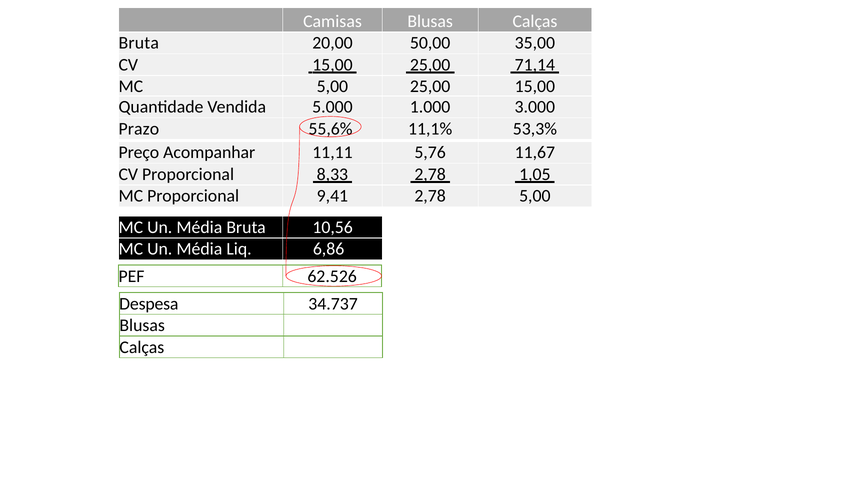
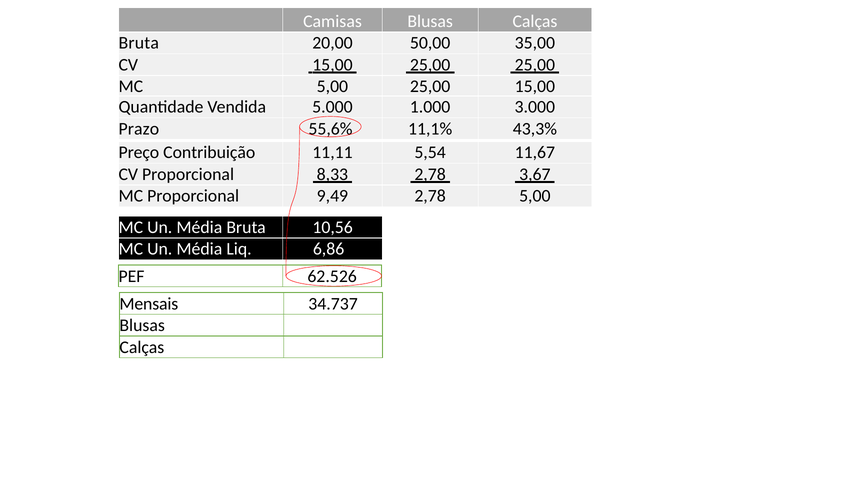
25,00 71,14: 71,14 -> 25,00 (535, 65)
53,3%: 53,3% -> 43,3% (535, 129)
Acompanhar: Acompanhar -> Contribuição (209, 153)
5,76: 5,76 -> 5,54 (430, 153)
1,05: 1,05 -> 3,67 (535, 174)
9,41: 9,41 -> 9,49 (332, 196)
Despesa: Despesa -> Mensais (149, 304)
